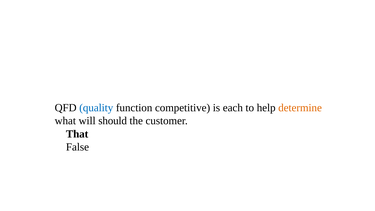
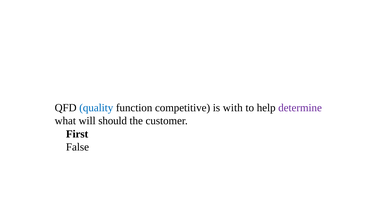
each: each -> with (233, 108)
determine colour: orange -> purple (300, 108)
That: That -> First (77, 134)
